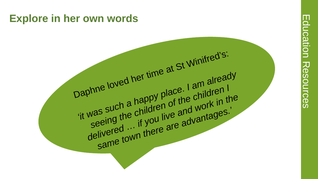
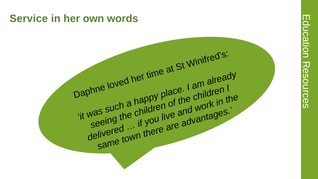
Explore: Explore -> Service (29, 19)
